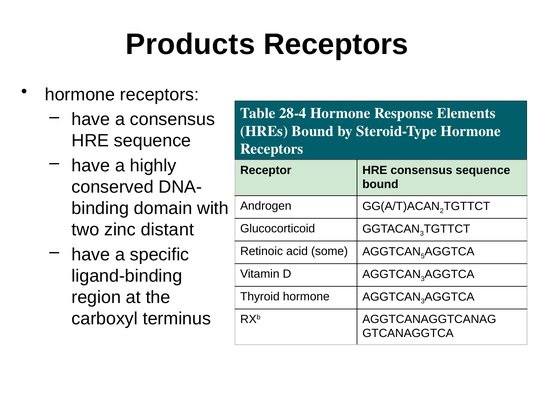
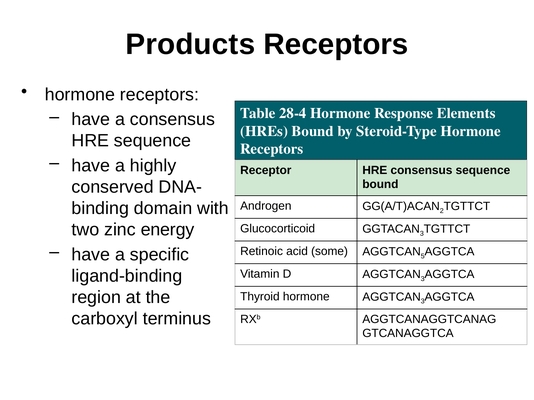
distant: distant -> energy (168, 230)
